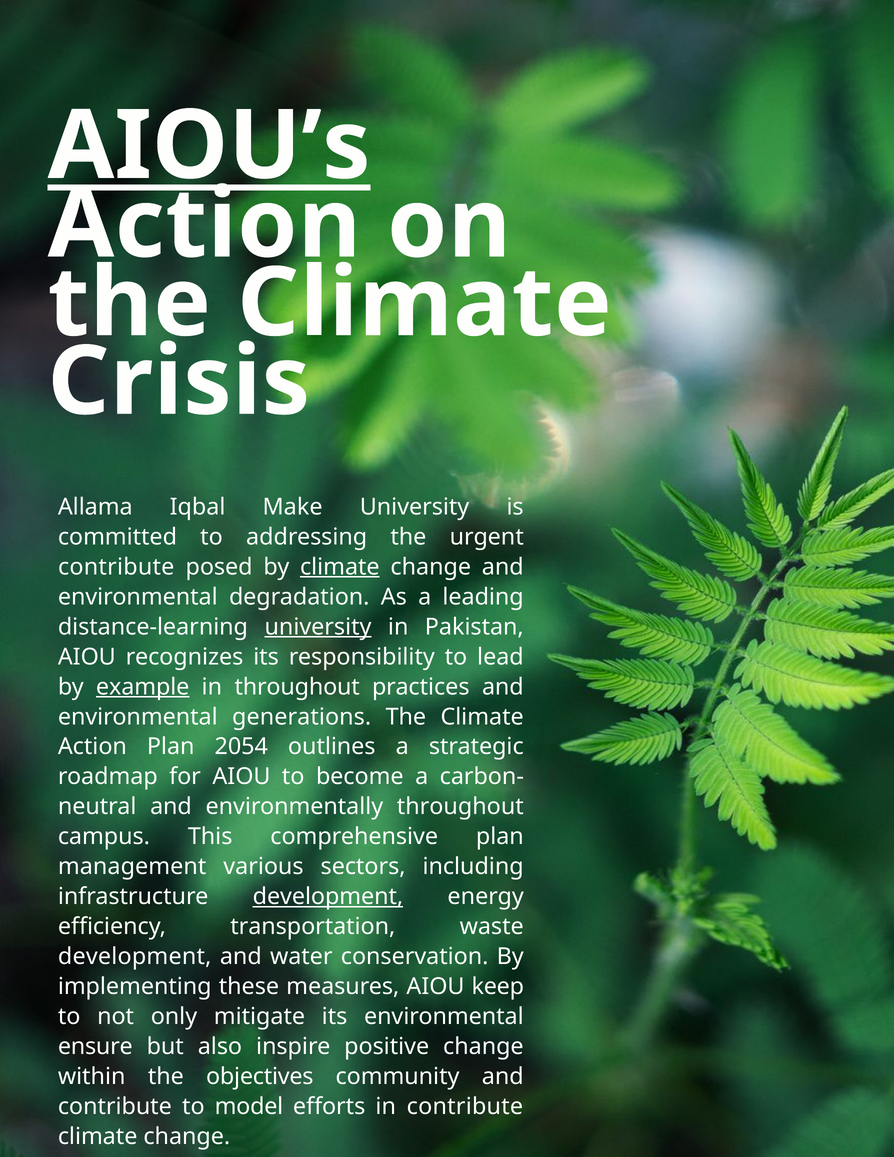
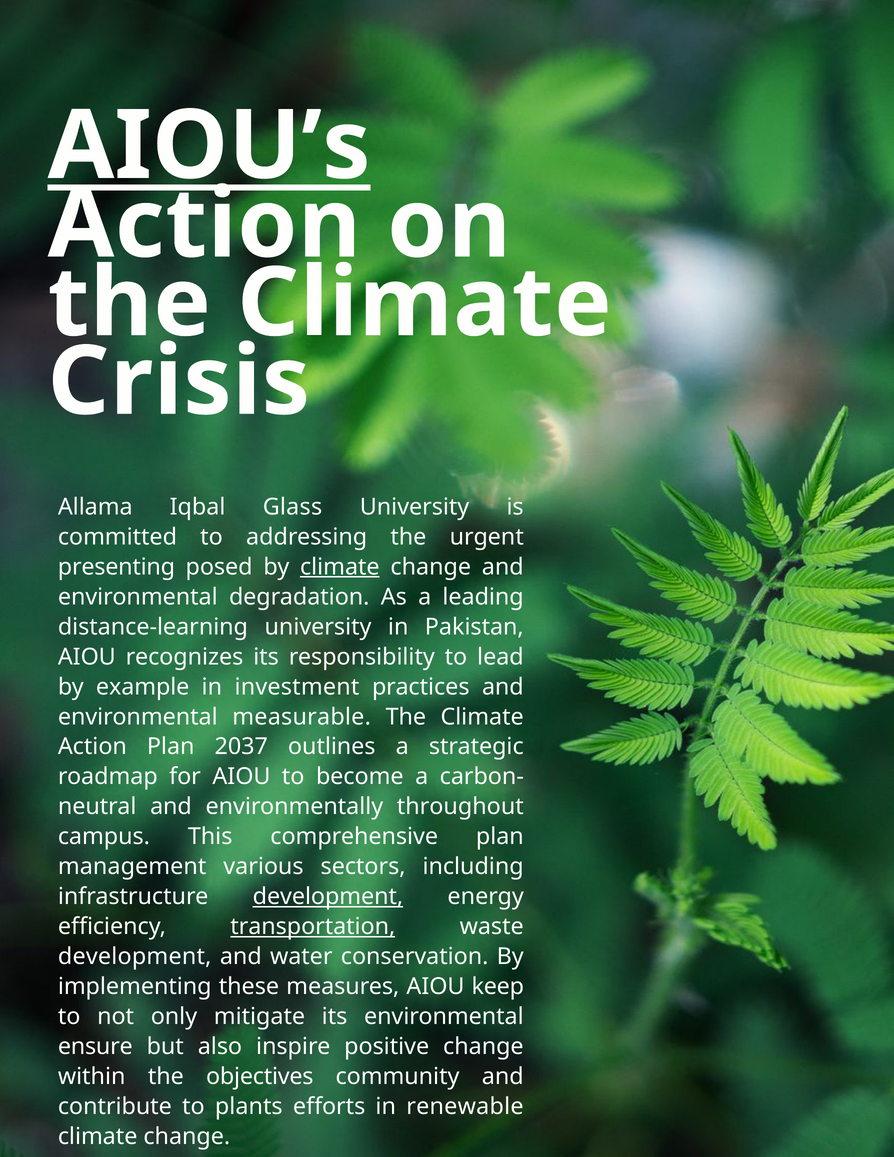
Make: Make -> Glass (292, 507)
contribute: contribute -> presenting (116, 567)
university underline: present -> none (318, 627)
example underline: present -> none (143, 687)
in throughout: throughout -> investment (297, 687)
generations: generations -> measurable (302, 717)
2054: 2054 -> 2037 (241, 747)
transportation underline: none -> present (313, 927)
model: model -> plants (249, 1107)
in contribute: contribute -> renewable (465, 1107)
